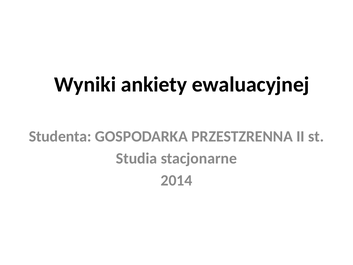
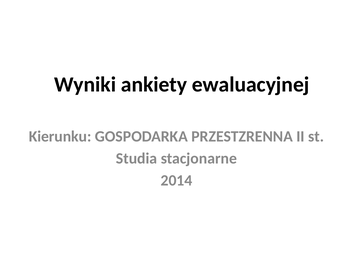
Studenta: Studenta -> Kierunku (60, 136)
